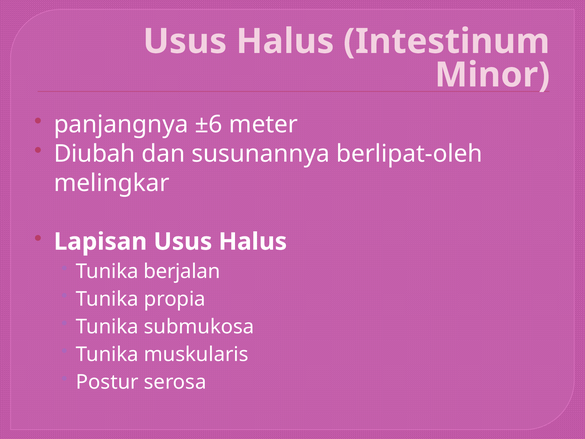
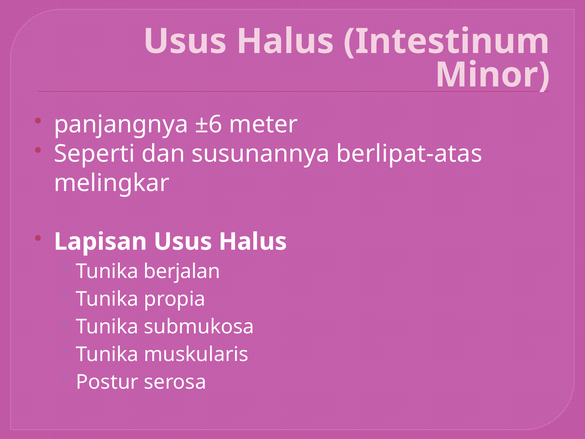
Diubah: Diubah -> Seperti (94, 154)
berlipat-oleh: berlipat-oleh -> berlipat-atas (409, 154)
